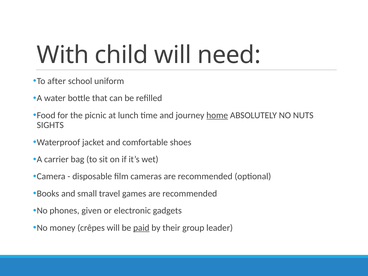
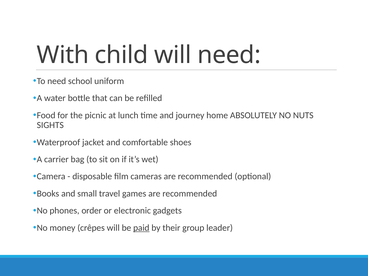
To after: after -> need (57, 81)
home underline: present -> none (217, 115)
given: given -> order (92, 211)
